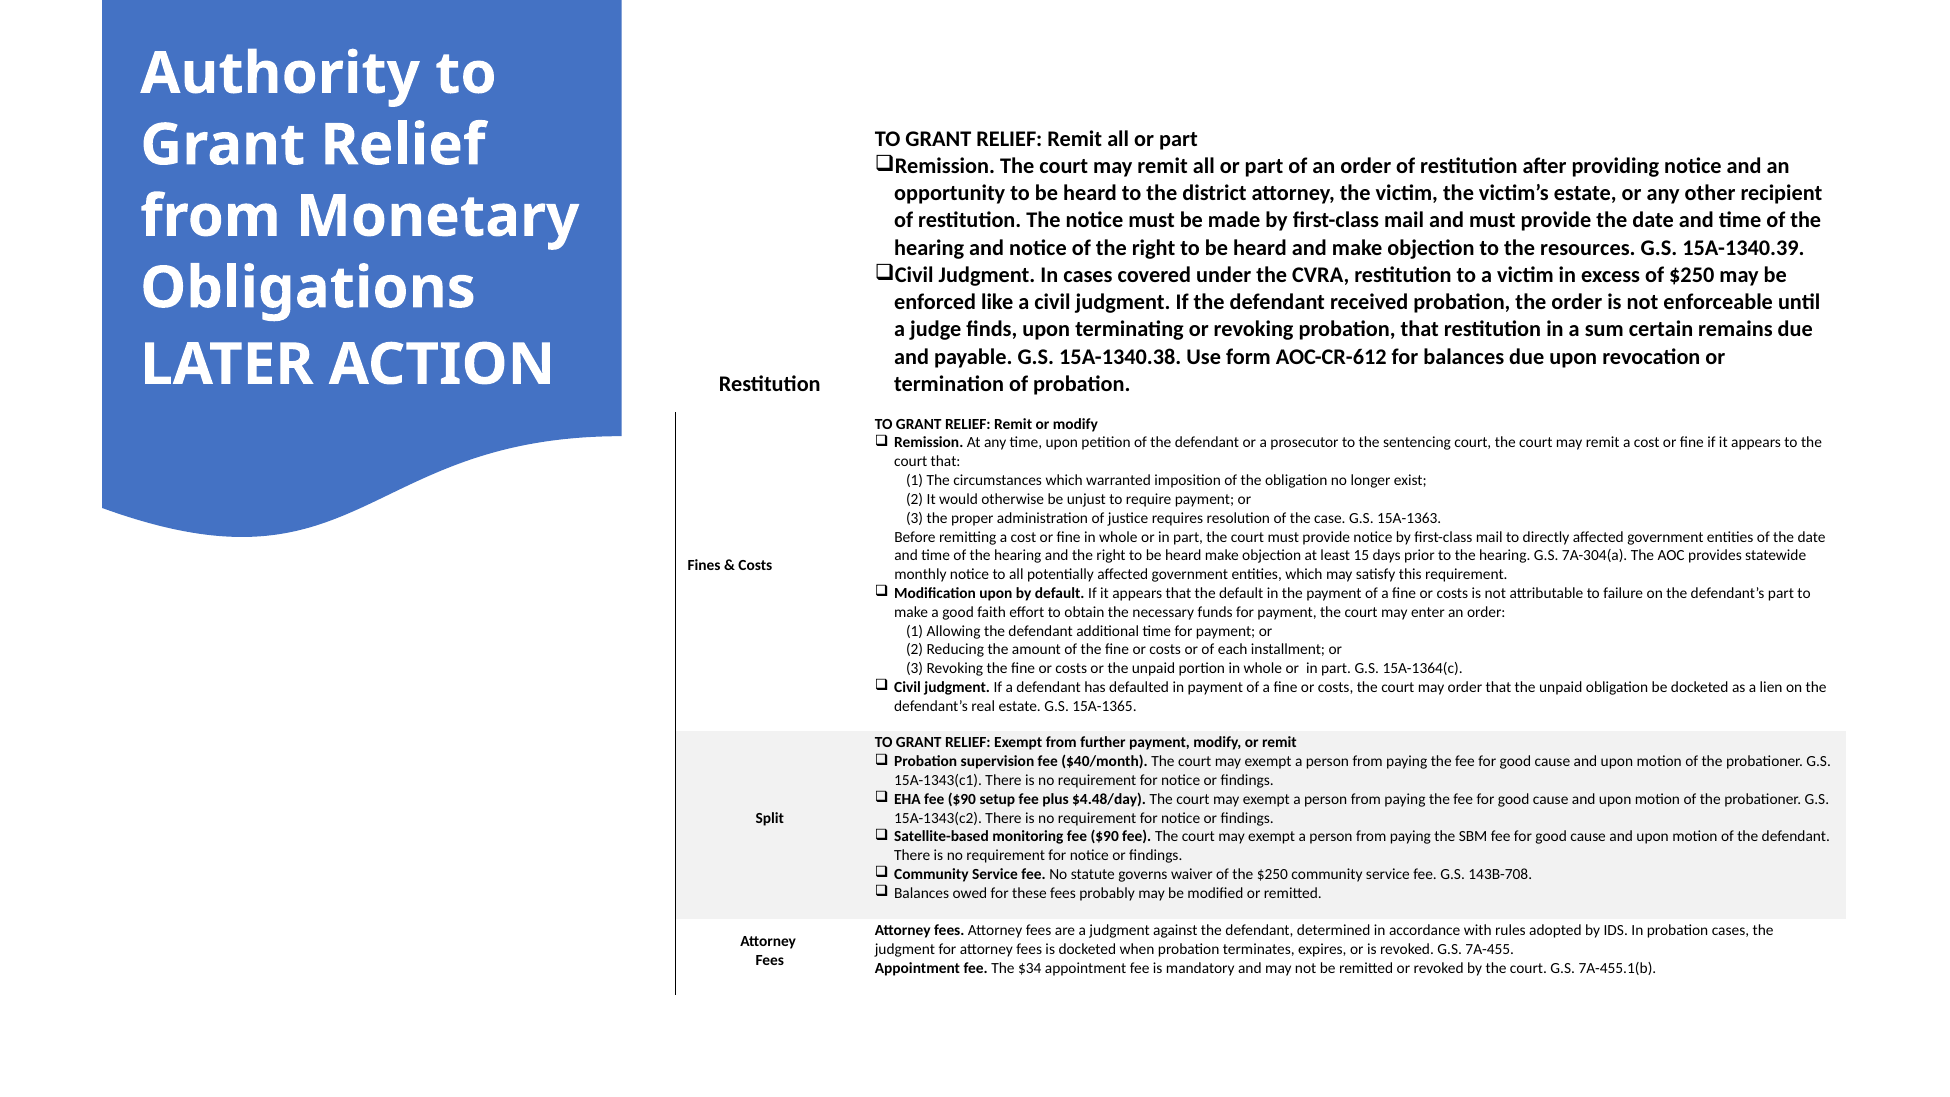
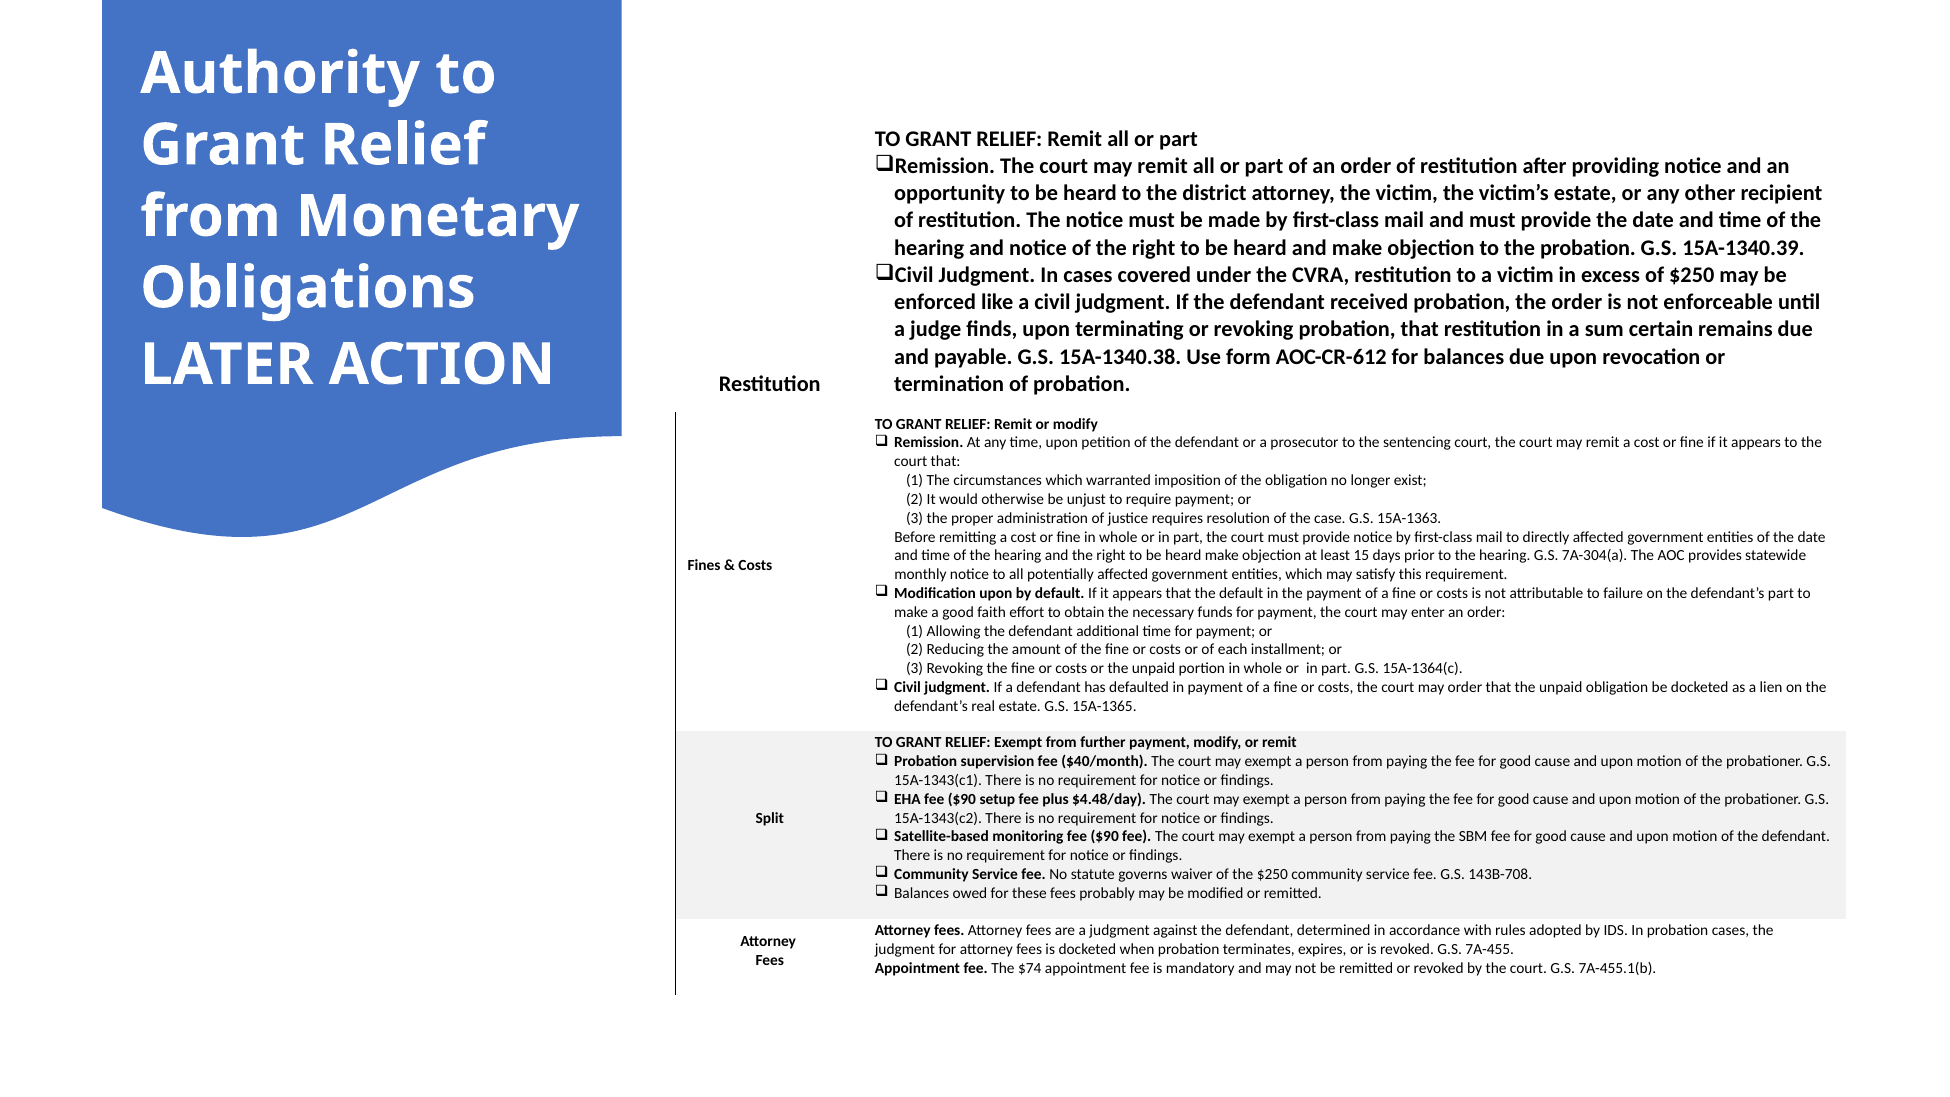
the resources: resources -> probation (1588, 248)
$34: $34 -> $74 (1030, 968)
